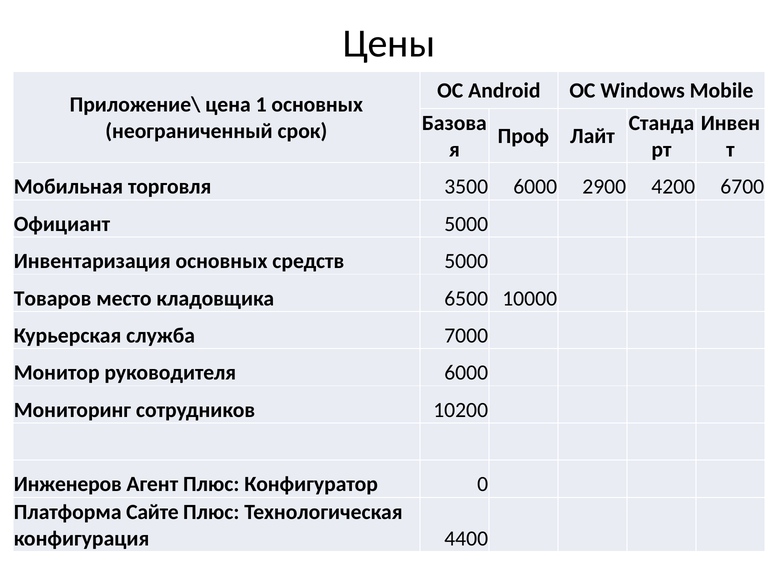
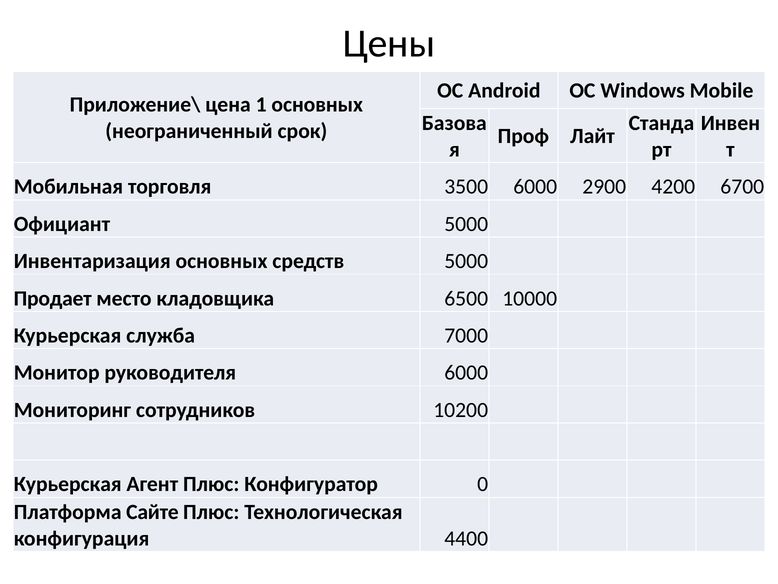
Товаров: Товаров -> Продает (53, 298)
Инженеров: Инженеров -> Курьерская (68, 484)
